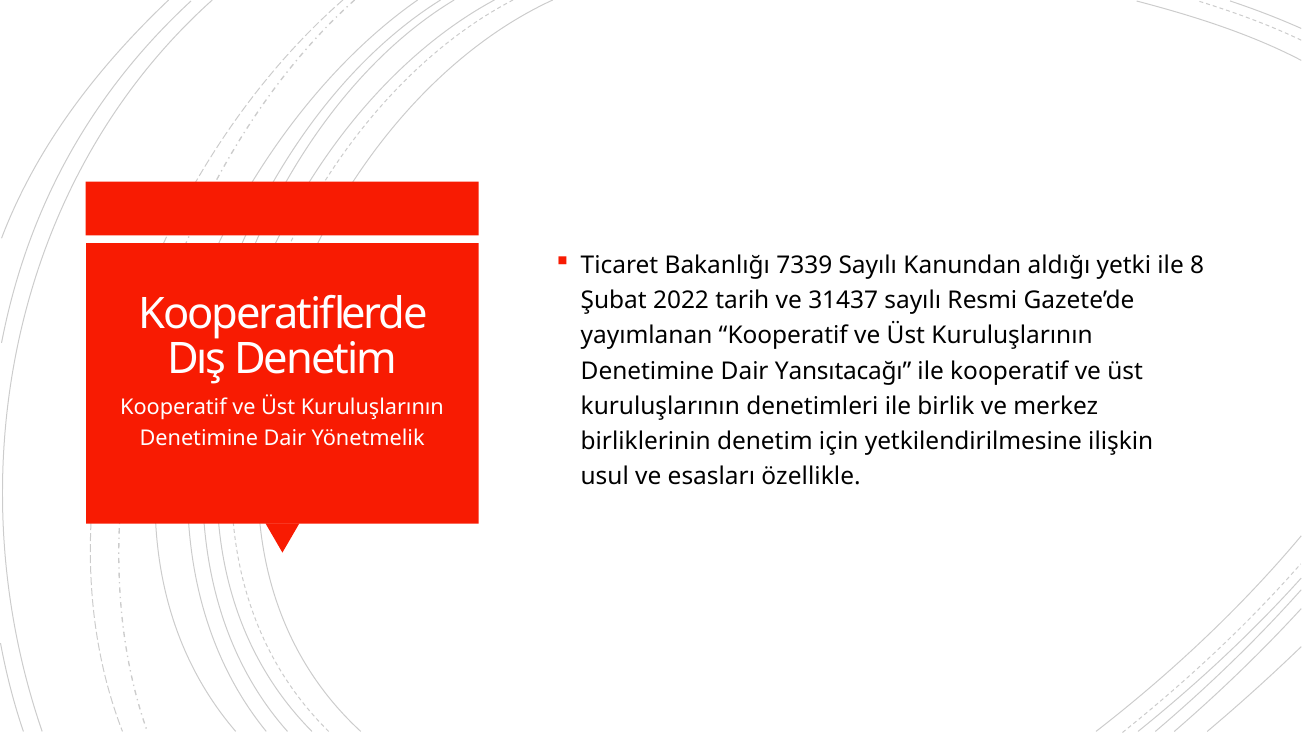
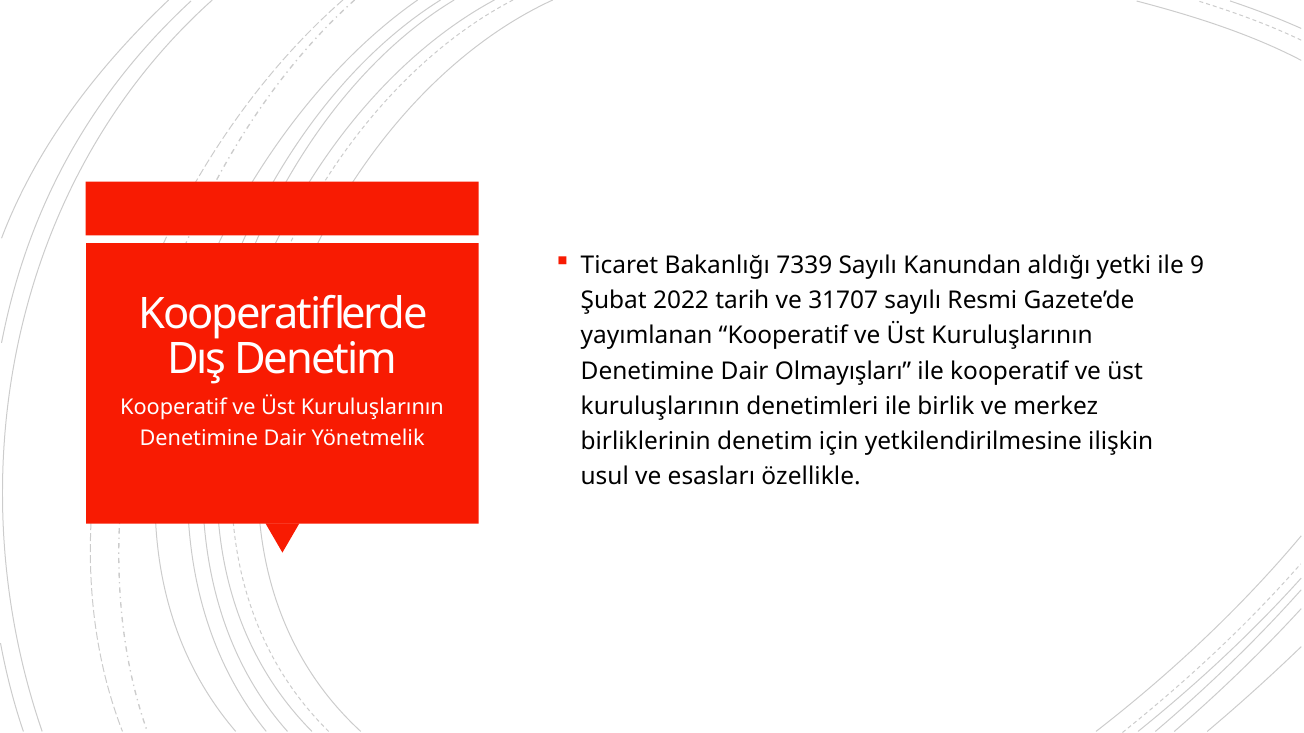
8: 8 -> 9 (1197, 266)
31437: 31437 -> 31707 (843, 301)
Yansıtacağı: Yansıtacağı -> Olmayışları (843, 371)
